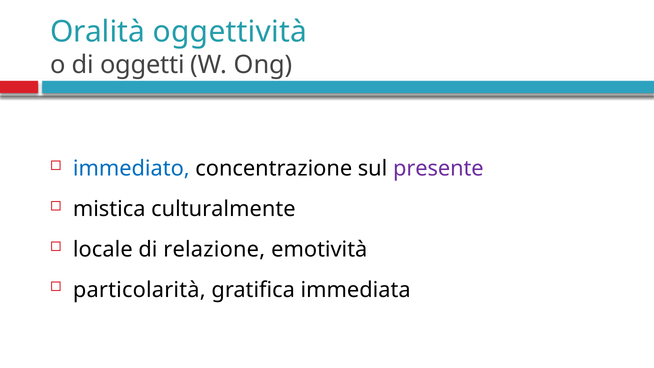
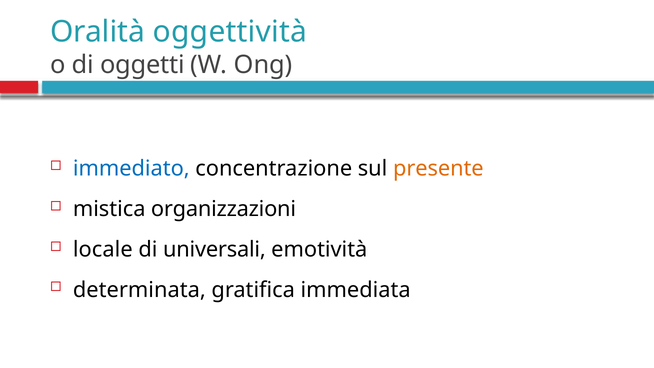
presente colour: purple -> orange (438, 169)
culturalmente: culturalmente -> organizzazioni (223, 209)
relazione: relazione -> universali (214, 249)
particolarità: particolarità -> determinata (139, 290)
